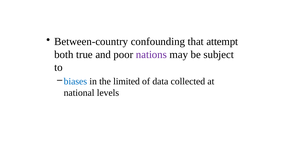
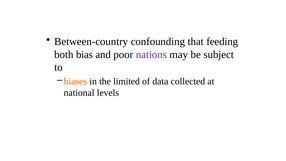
attempt: attempt -> feeding (222, 42)
true: true -> bias (84, 54)
biases colour: blue -> orange (75, 81)
